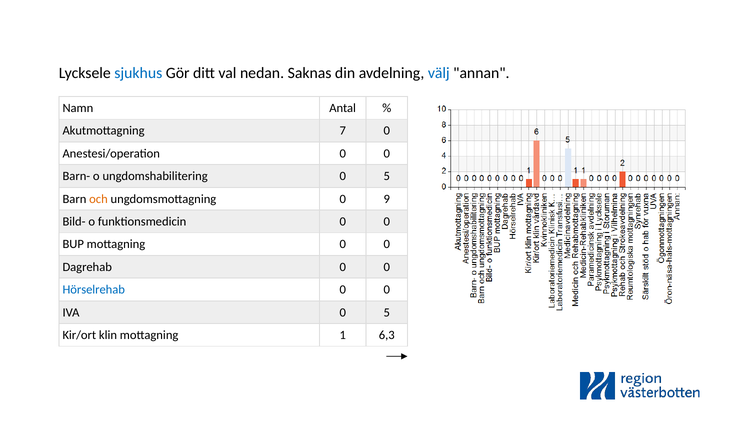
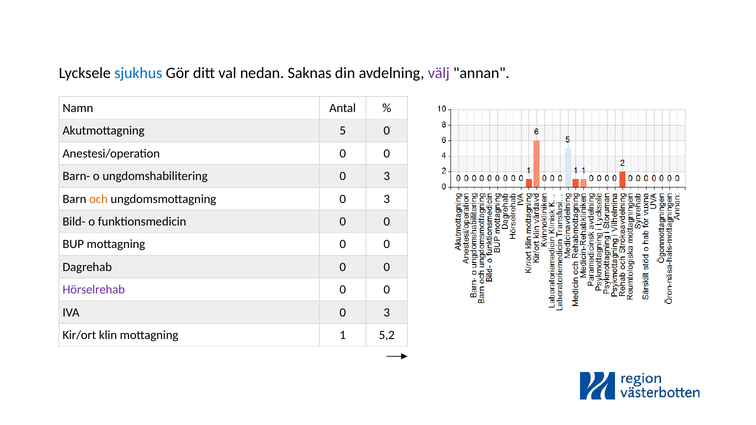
välj colour: blue -> purple (439, 73)
7: 7 -> 5 (343, 131)
ungdomshabilitering 0 5: 5 -> 3 (387, 176)
ungdomsmottagning 0 9: 9 -> 3 (387, 199)
Hörselrehab colour: blue -> purple (94, 290)
IVA 0 5: 5 -> 3 (387, 313)
6,3: 6,3 -> 5,2 (387, 335)
